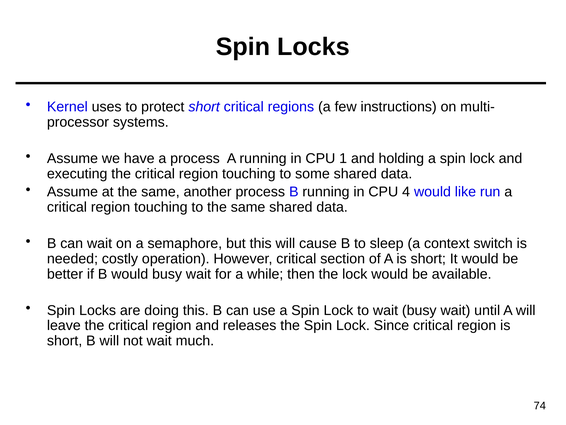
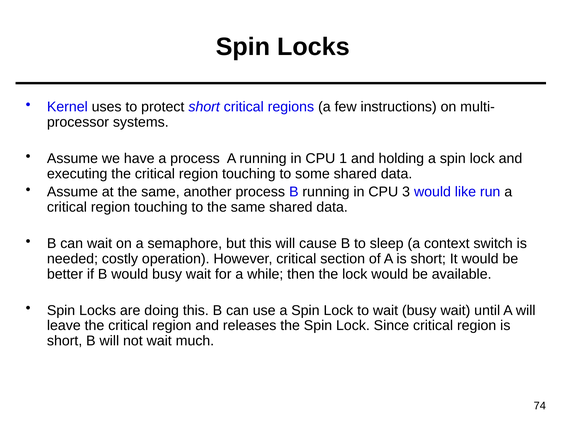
4: 4 -> 3 (406, 192)
